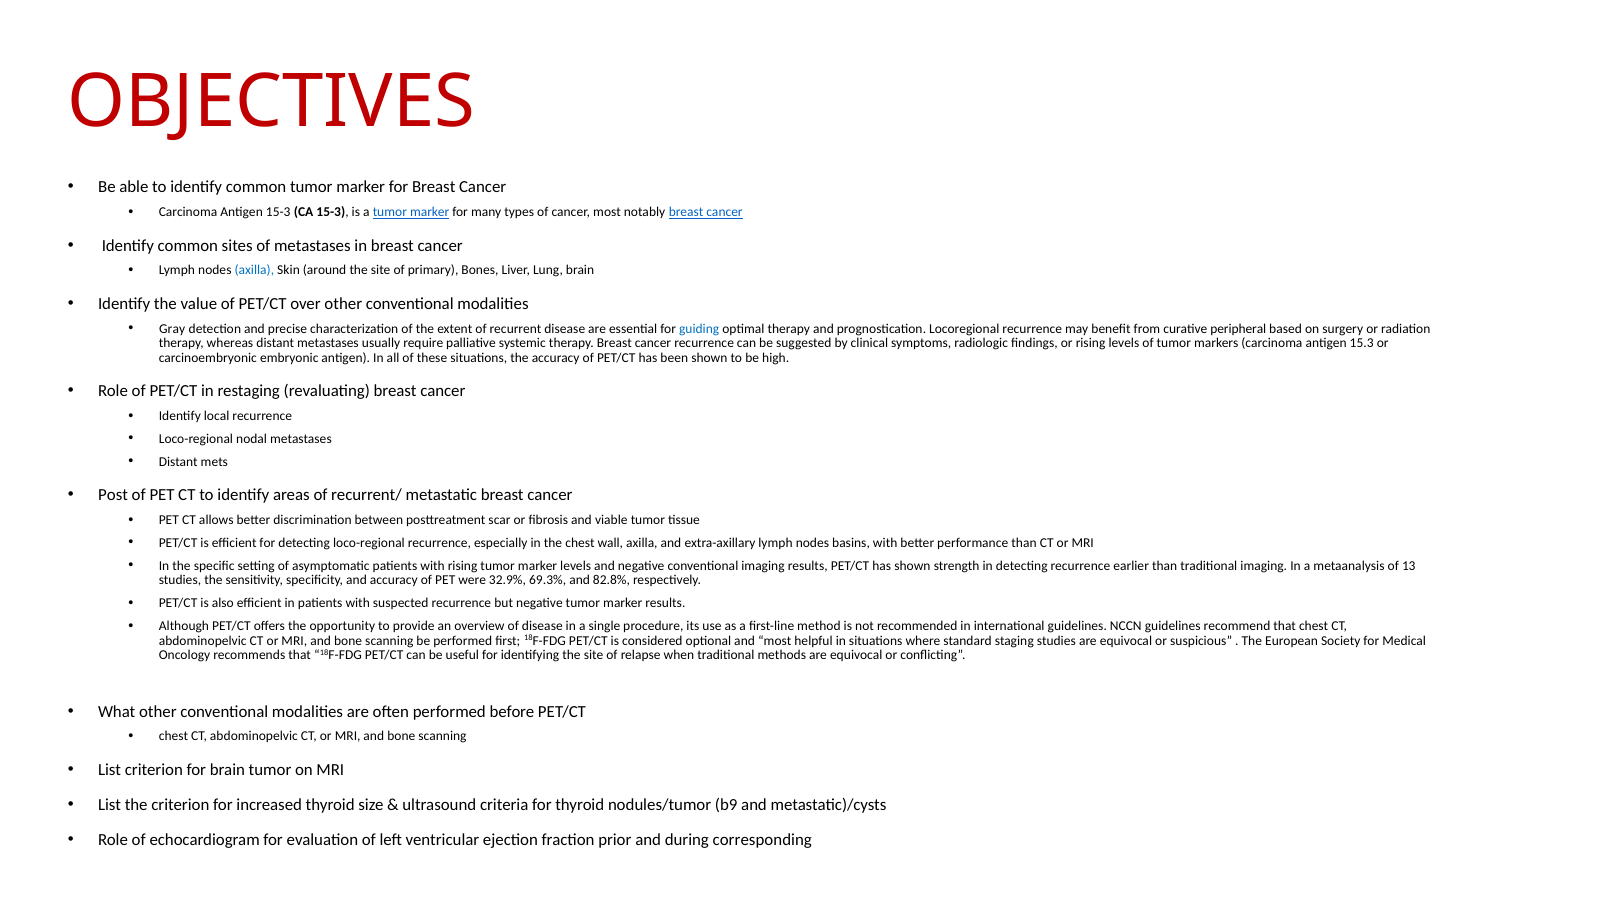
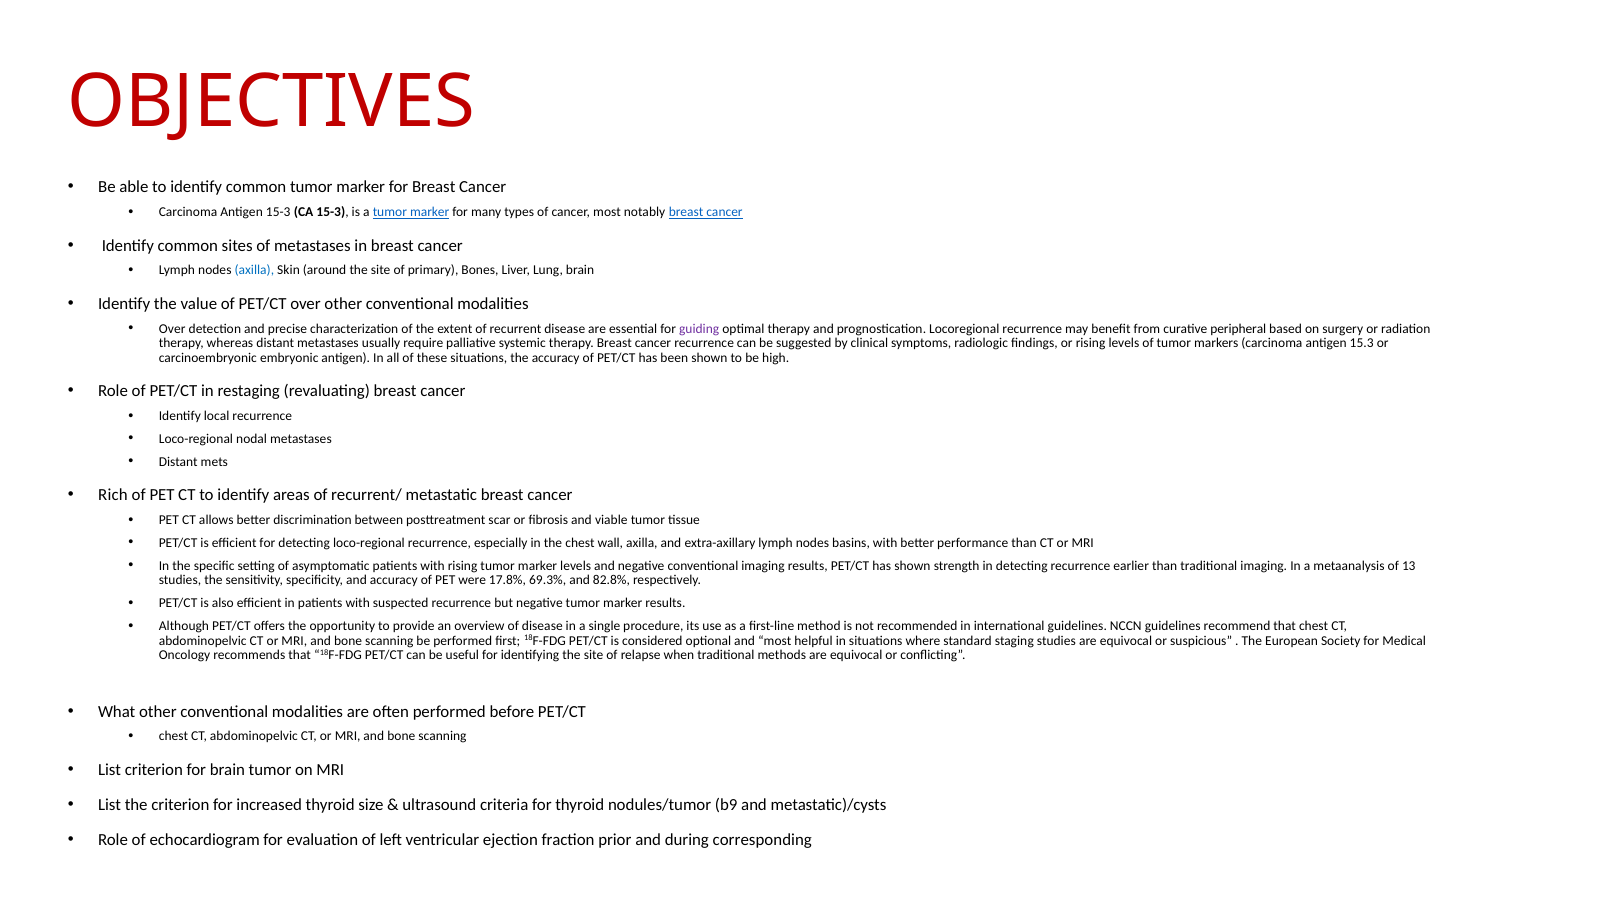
Gray: Gray -> Over (172, 329)
guiding colour: blue -> purple (699, 329)
Post: Post -> Rich (113, 495)
32.9%: 32.9% -> 17.8% (507, 580)
